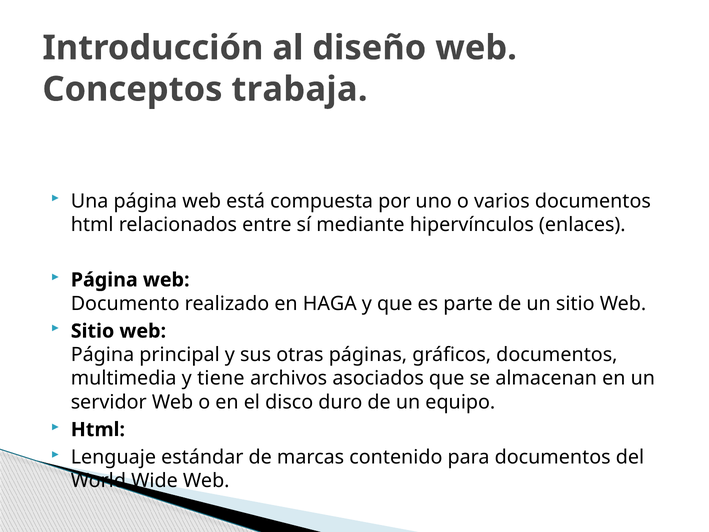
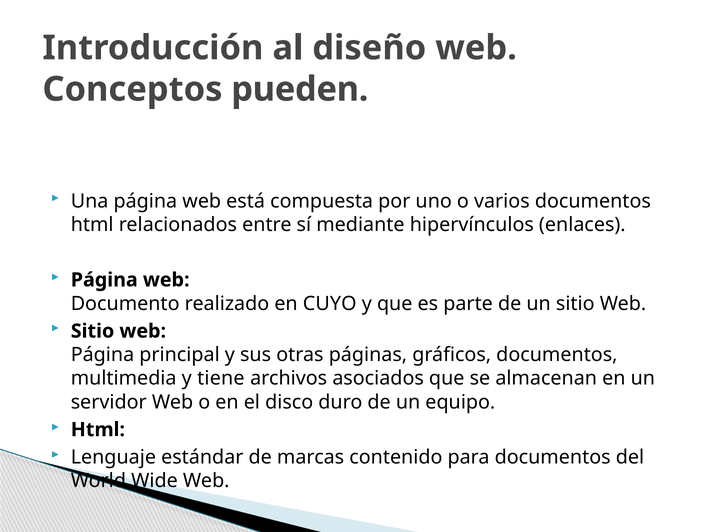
trabaja: trabaja -> pueden (300, 89)
HAGA: HAGA -> CUYO (330, 303)
